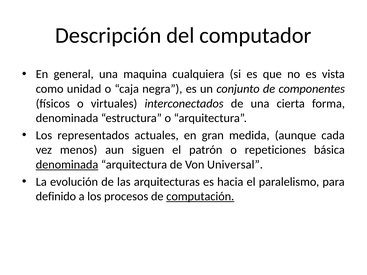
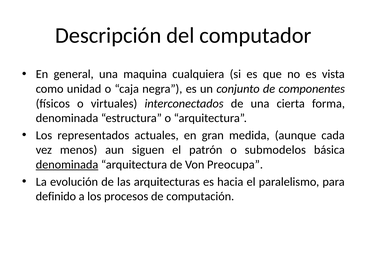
repeticiones: repeticiones -> submodelos (275, 150)
Universal: Universal -> Preocupa (235, 165)
computación underline: present -> none (200, 197)
